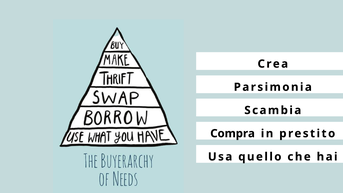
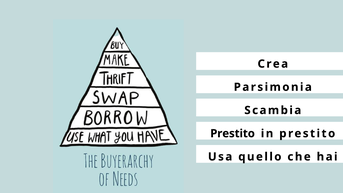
Compra: Compra -> Prestito (233, 133)
